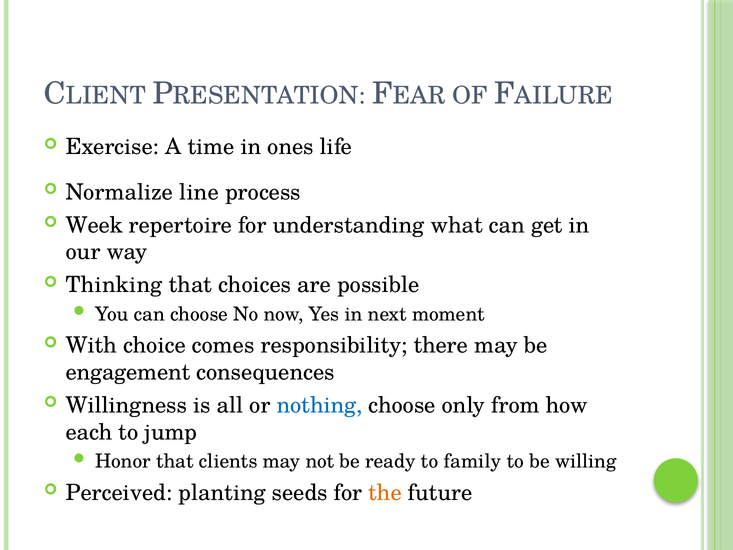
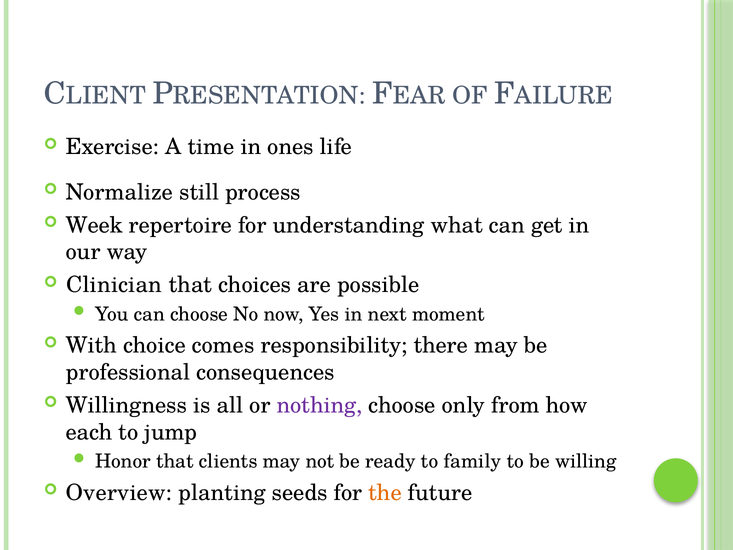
line: line -> still (199, 192)
Thinking: Thinking -> Clinician (114, 285)
engagement: engagement -> professional (128, 372)
nothing colour: blue -> purple (320, 405)
Perceived: Perceived -> Overview (119, 493)
